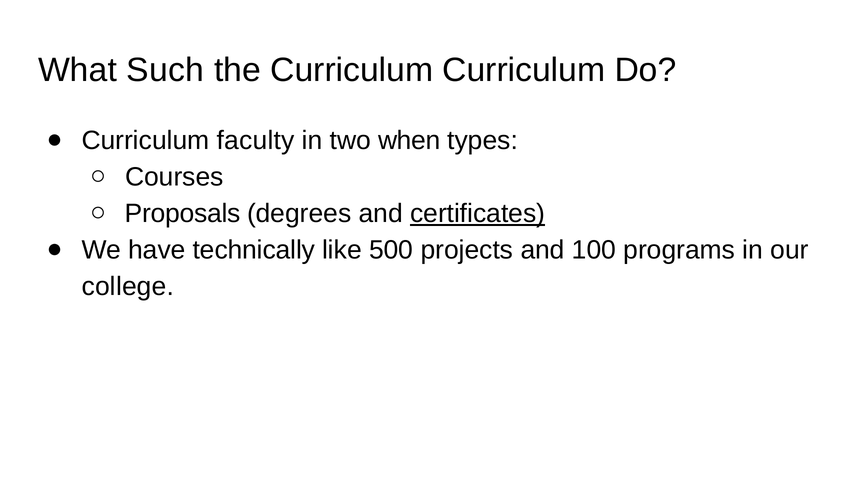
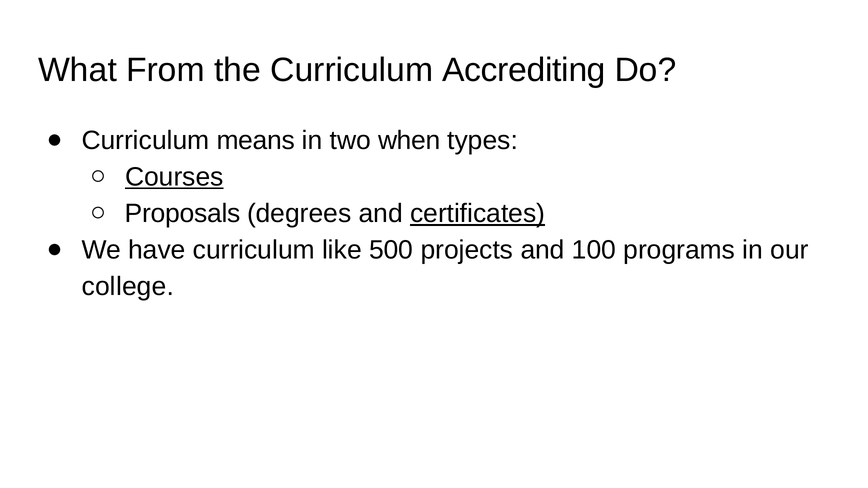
Such: Such -> From (165, 70)
Curriculum Curriculum: Curriculum -> Accrediting (524, 70)
faculty: faculty -> means (256, 141)
Courses underline: none -> present (174, 177)
have technically: technically -> curriculum (254, 250)
